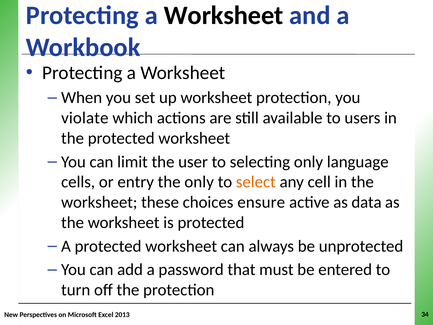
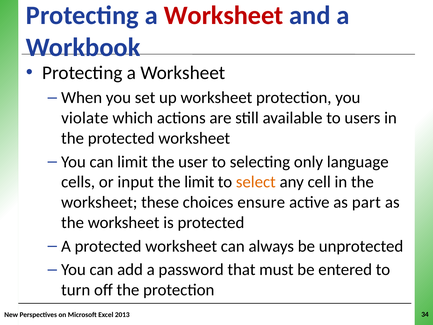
Worksheet colour: black -> red (224, 16)
entry: entry -> input (136, 182)
the only: only -> limit (199, 182)
data: data -> part (366, 202)
